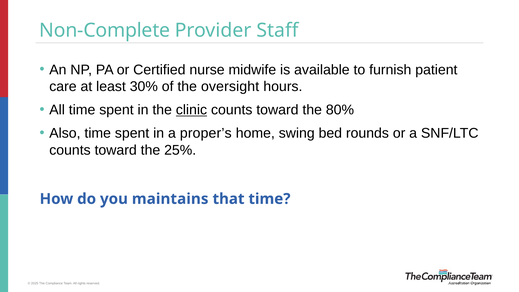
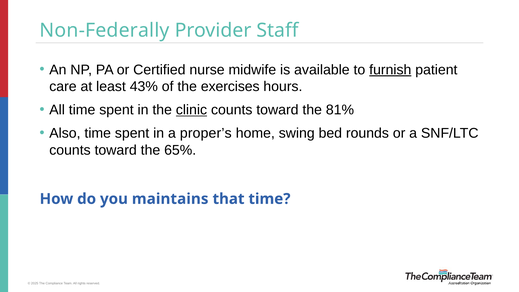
Non-Complete: Non-Complete -> Non-Federally (105, 30)
furnish underline: none -> present (390, 70)
30%: 30% -> 43% (144, 87)
oversight: oversight -> exercises (230, 87)
80%: 80% -> 81% (340, 110)
25%: 25% -> 65% (180, 150)
